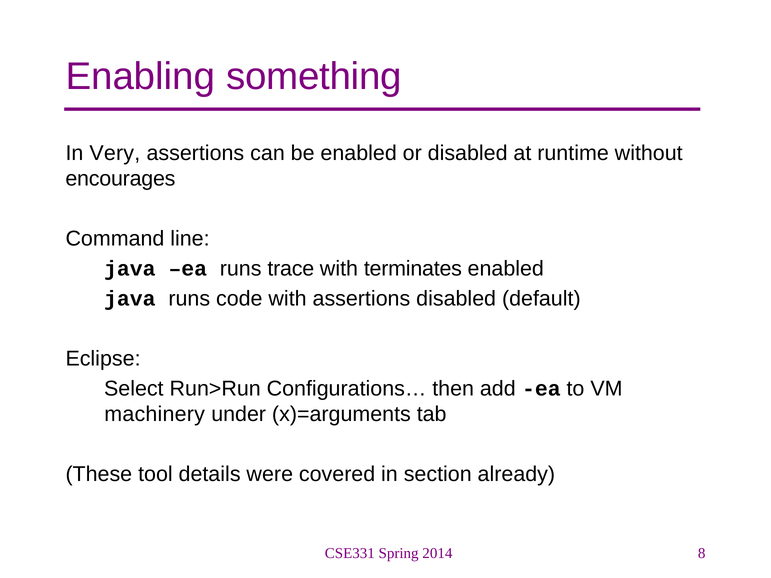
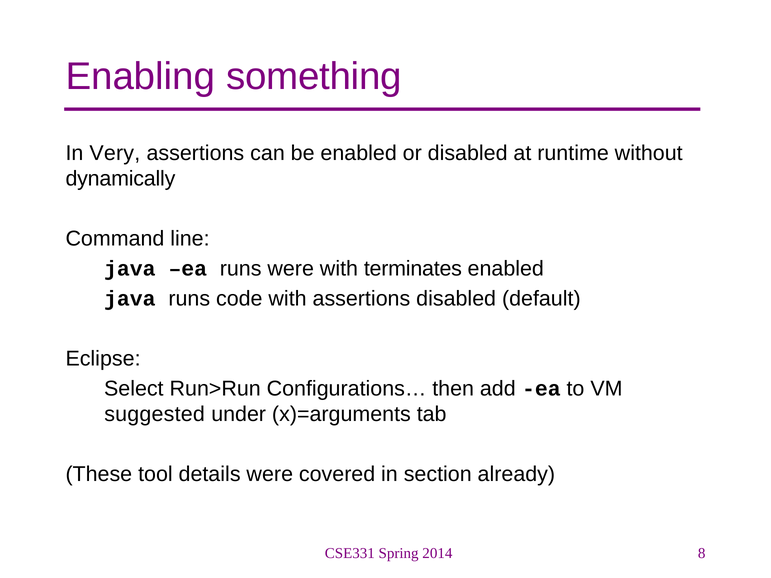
encourages: encourages -> dynamically (120, 179)
runs trace: trace -> were (291, 269)
machinery: machinery -> suggested (155, 414)
